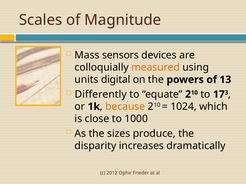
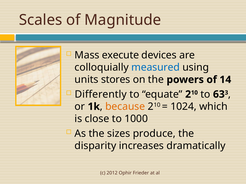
sensors: sensors -> execute (120, 55)
measured colour: orange -> blue (156, 68)
digital: digital -> stores (116, 80)
13: 13 -> 14 (225, 80)
17: 17 -> 63 (219, 95)
